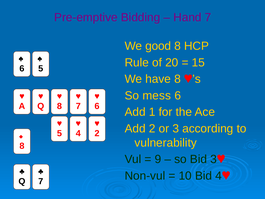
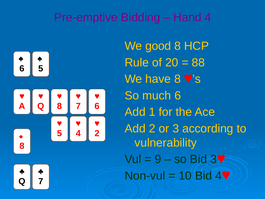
Hand 7: 7 -> 4 (208, 17)
15: 15 -> 88 (198, 62)
mess: mess -> much (157, 95)
